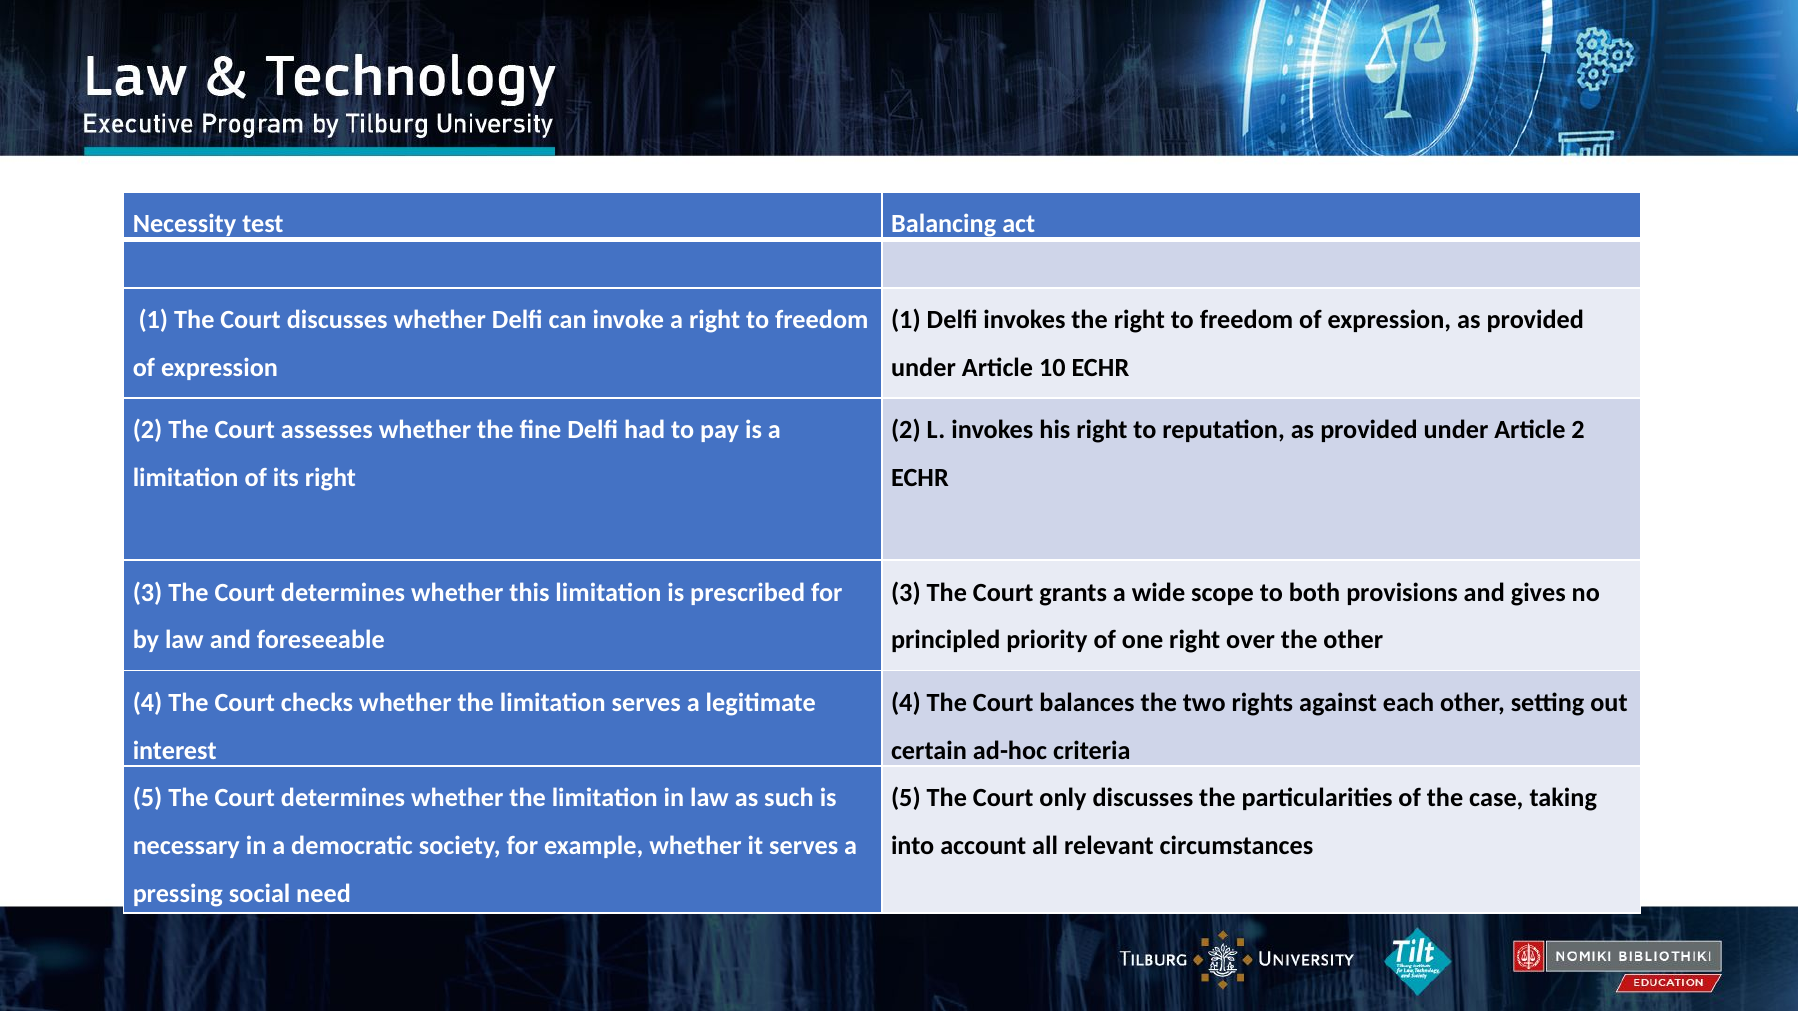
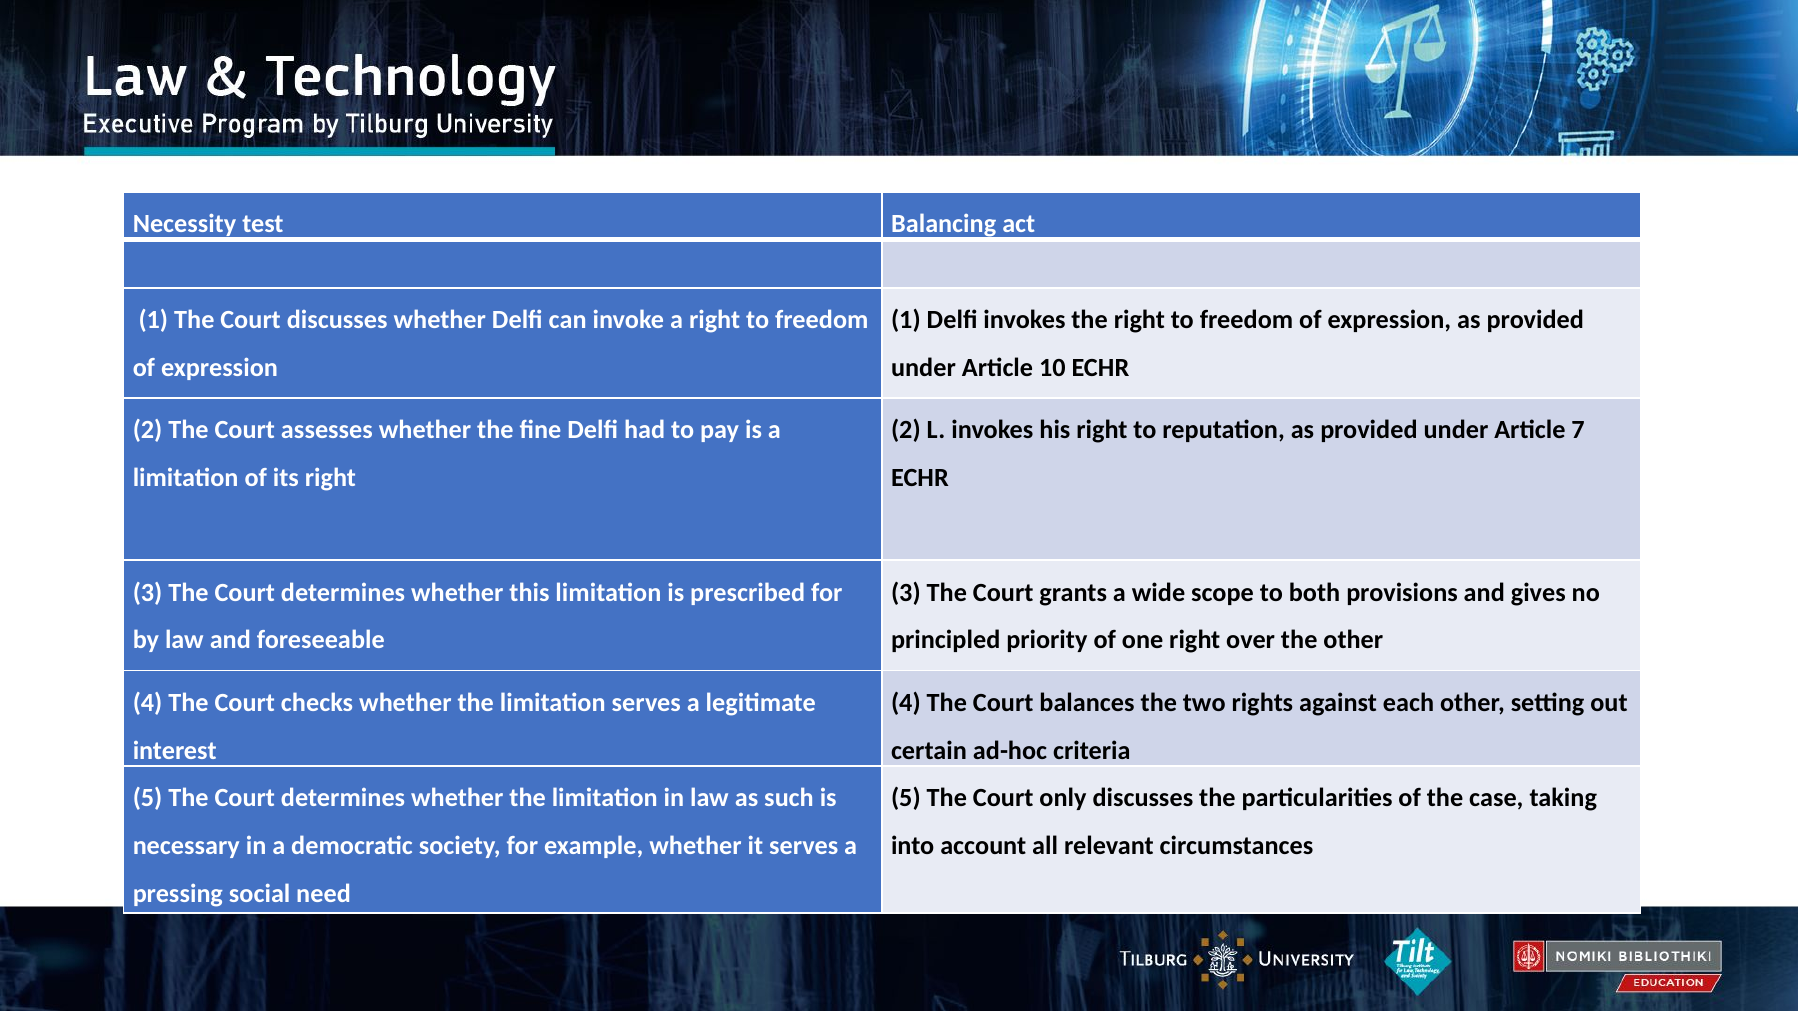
Article 2: 2 -> 7 (1578, 430)
